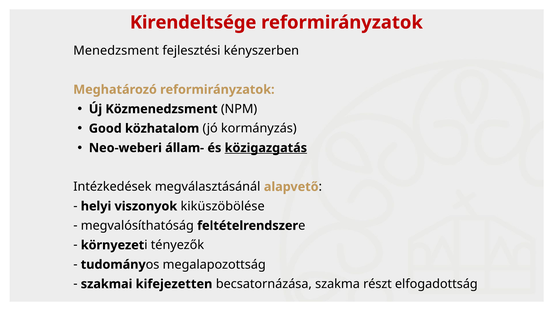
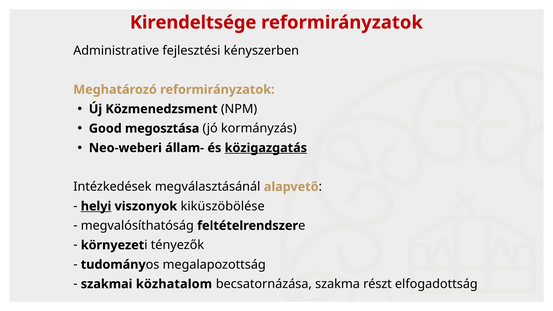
Menedzsment: Menedzsment -> Administrative (116, 51)
közhatalom: közhatalom -> megosztása (162, 129)
helyi underline: none -> present (96, 206)
kifejezetten: kifejezetten -> közhatalom (174, 284)
